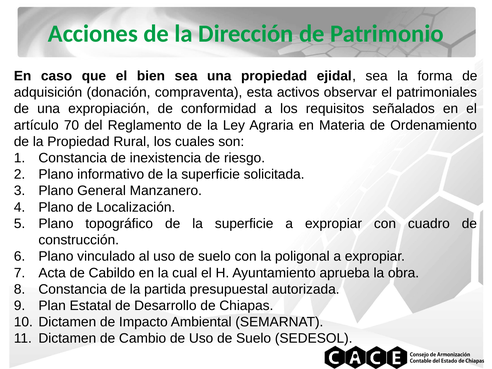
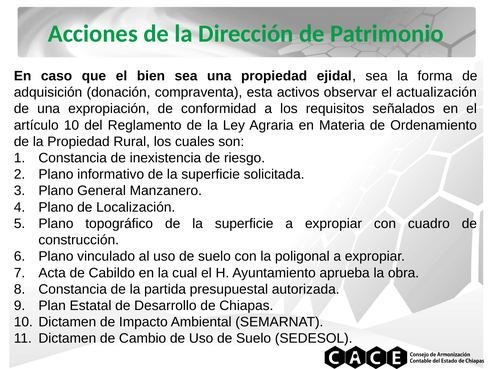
patrimoniales: patrimoniales -> actualización (437, 92)
artículo 70: 70 -> 10 (72, 125)
